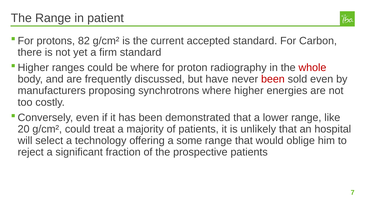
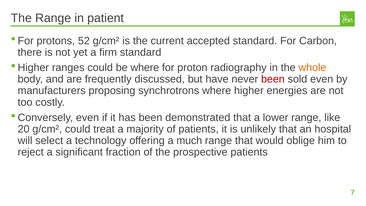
82: 82 -> 52 (84, 41)
whole colour: red -> orange (312, 68)
some: some -> much (189, 141)
